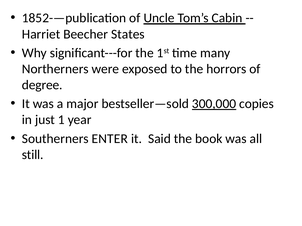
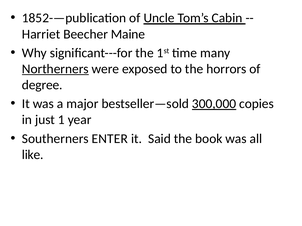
States: States -> Maine (128, 34)
Northerners underline: none -> present (55, 69)
still: still -> like (33, 155)
